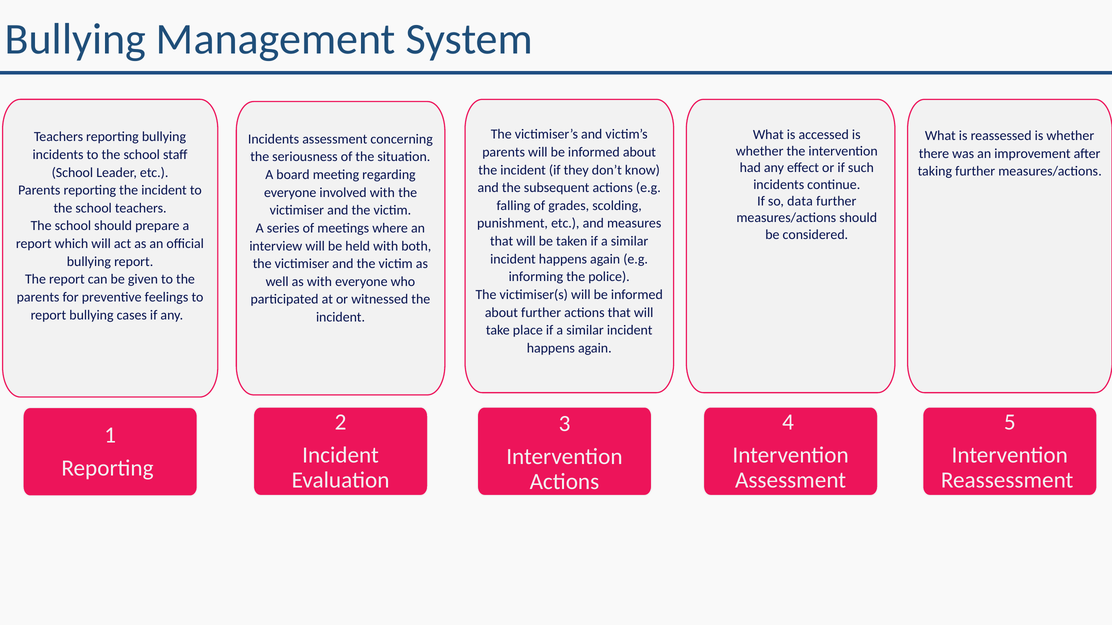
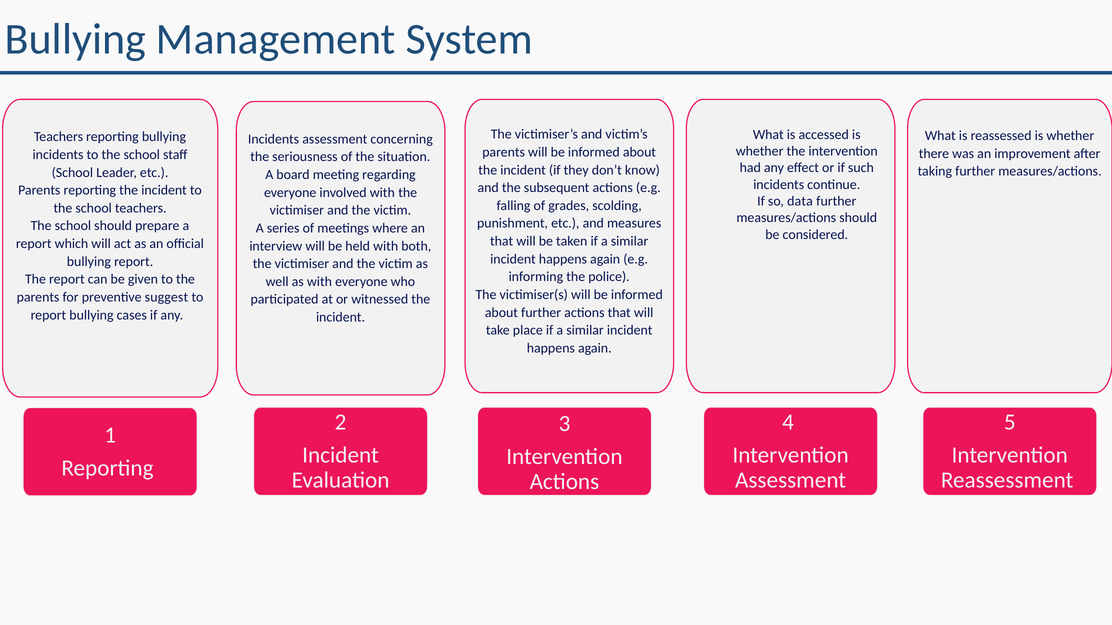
feelings: feelings -> suggest (166, 297)
